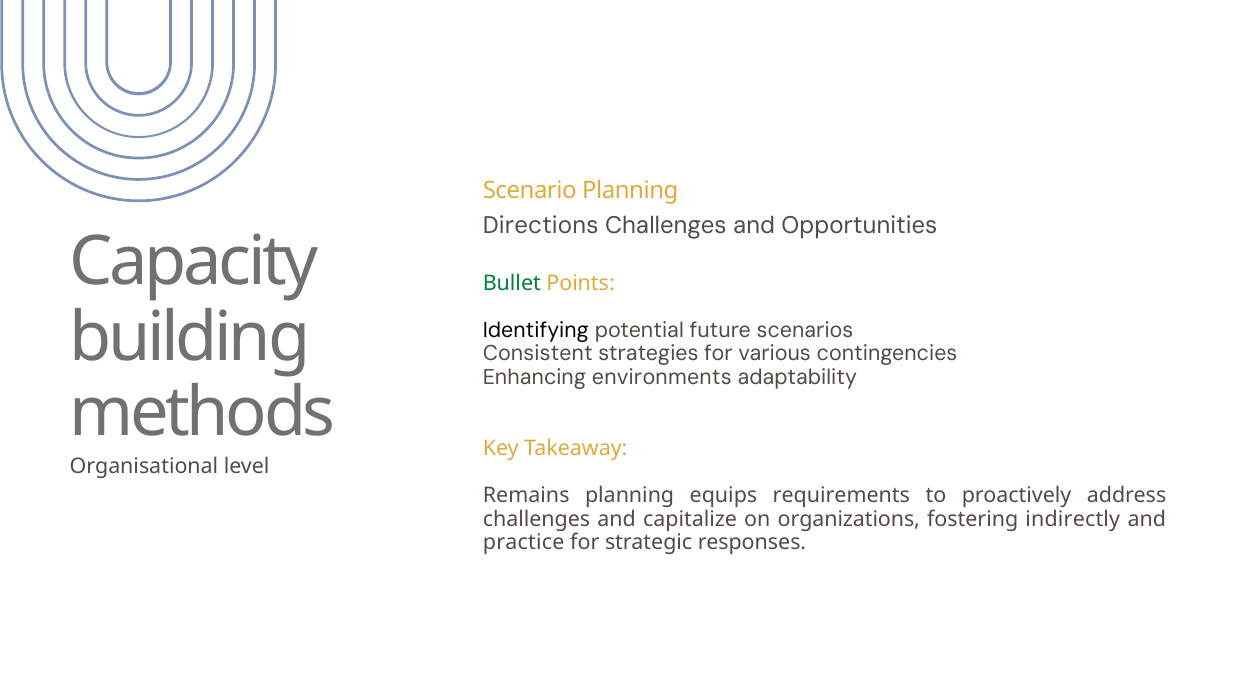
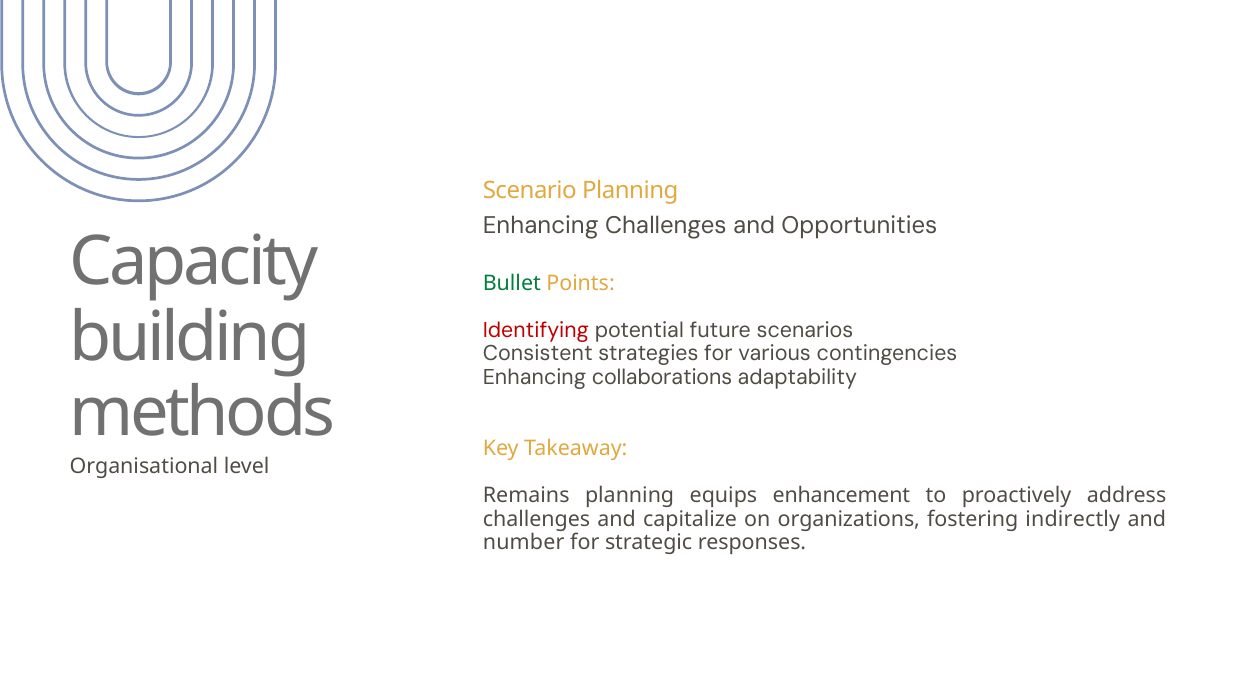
Directions: Directions -> Enhancing (541, 226)
Identifying colour: black -> red (536, 330)
environments: environments -> collaborations (662, 378)
requirements: requirements -> enhancement (841, 496)
practice: practice -> number (524, 543)
